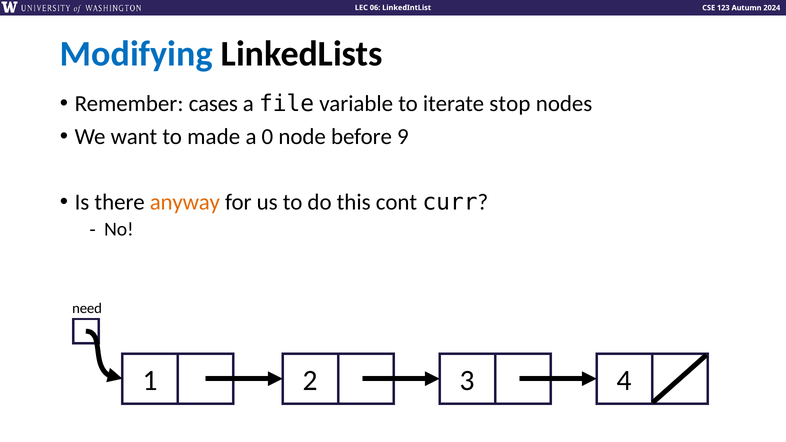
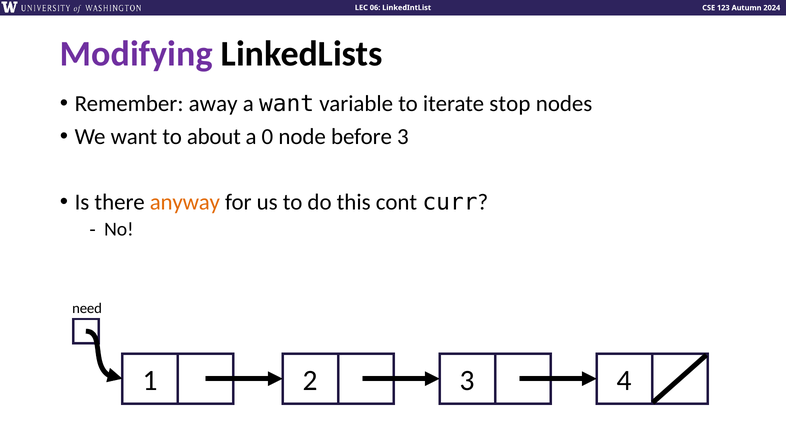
Modifying colour: blue -> purple (136, 54)
cases: cases -> away (213, 104)
a file: file -> want (287, 104)
made: made -> about (214, 136)
before 9: 9 -> 3 (403, 136)
